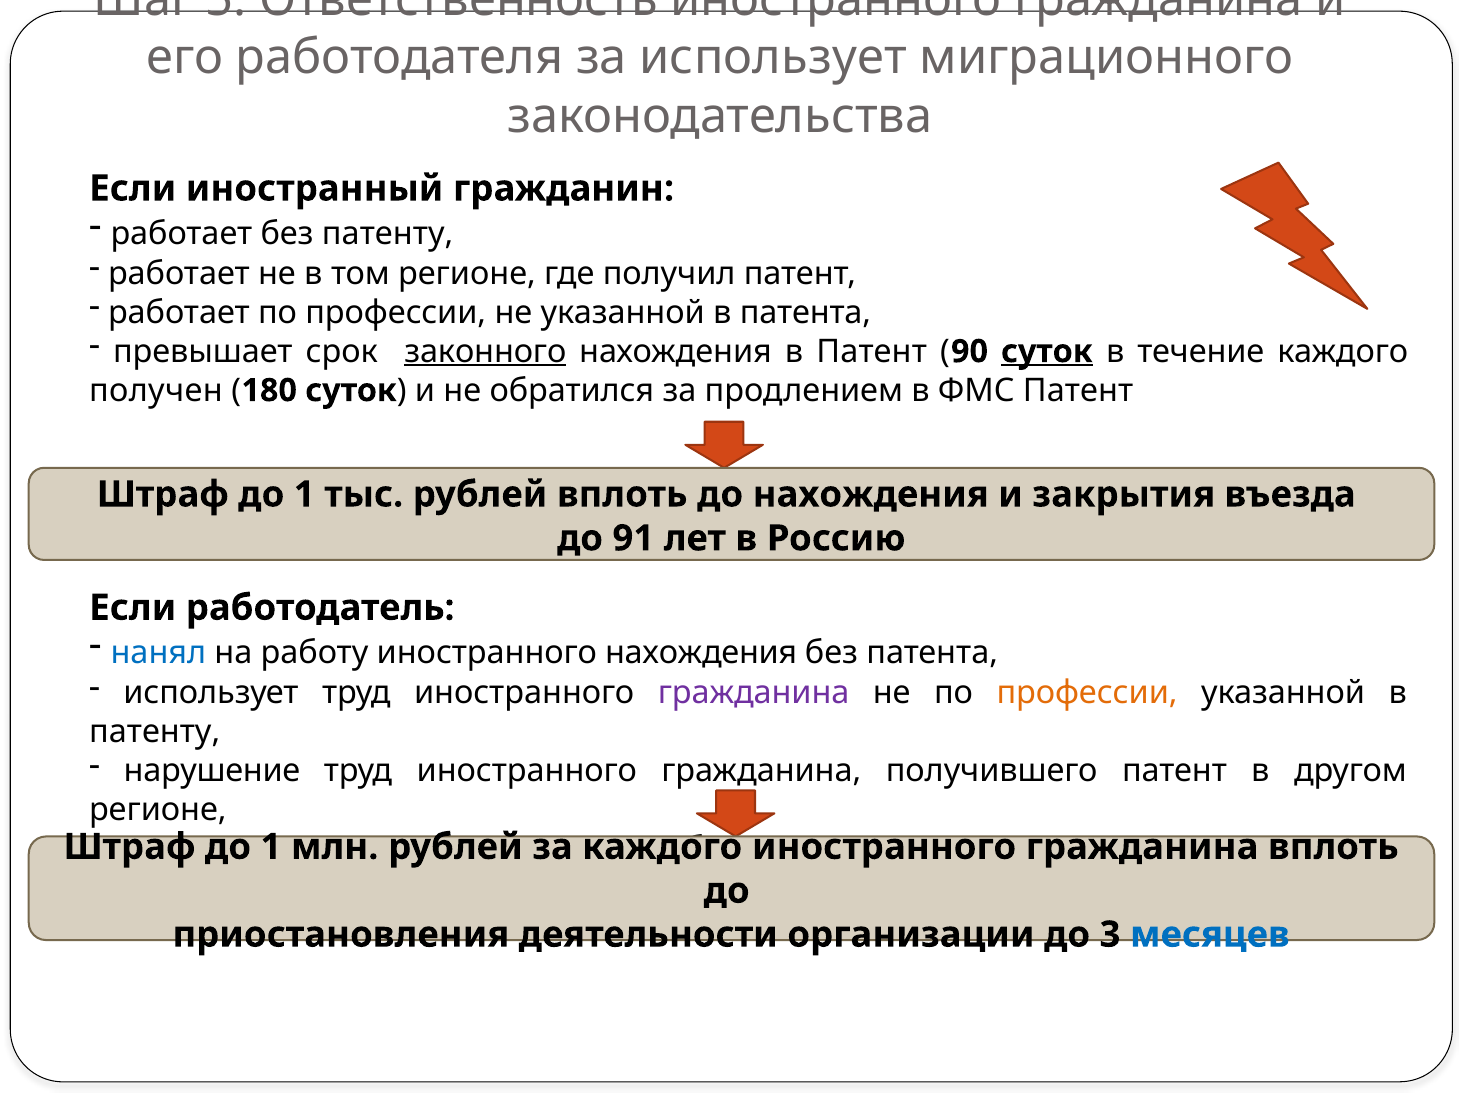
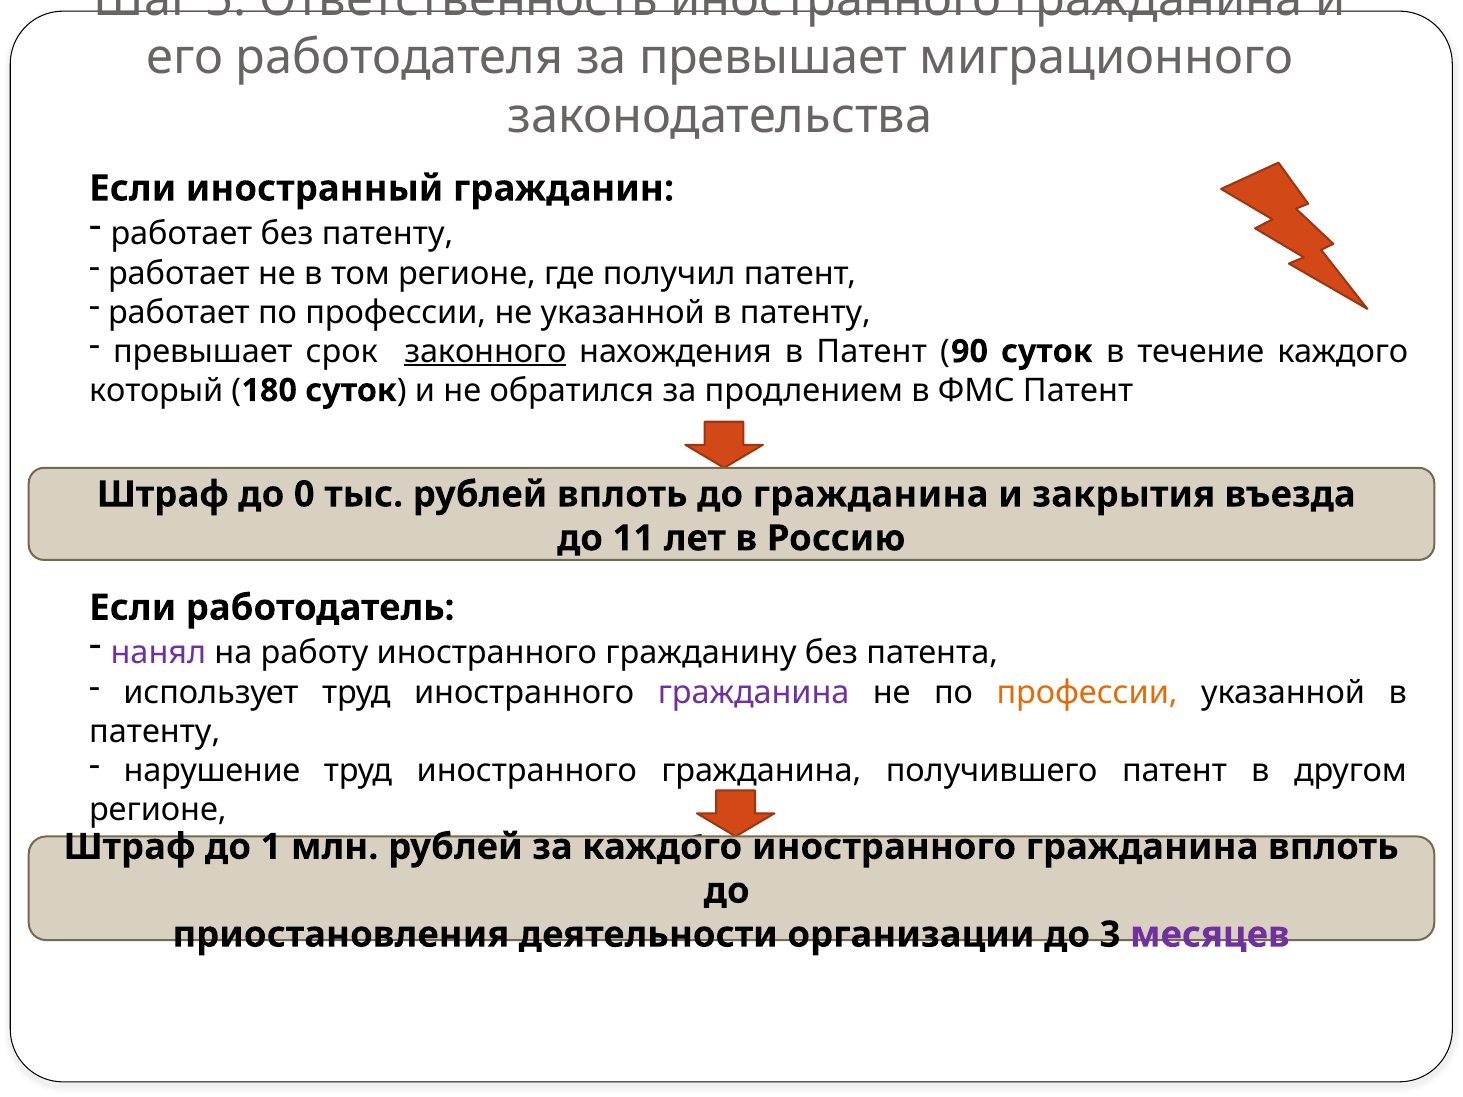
за использует: использует -> превышает (773, 58)
не указанной в патента: патента -> патенту (805, 313)
суток underline: present -> none (1047, 352)
получен: получен -> который (156, 391)
1: 1 -> 0 (304, 495)
до нахождения: нахождения -> гражданина (871, 495)
91: 91 -> 11 (633, 538)
нанял colour: blue -> purple (158, 653)
иностранного нахождения: нахождения -> гражданину (701, 653)
месяцев colour: blue -> purple (1210, 935)
